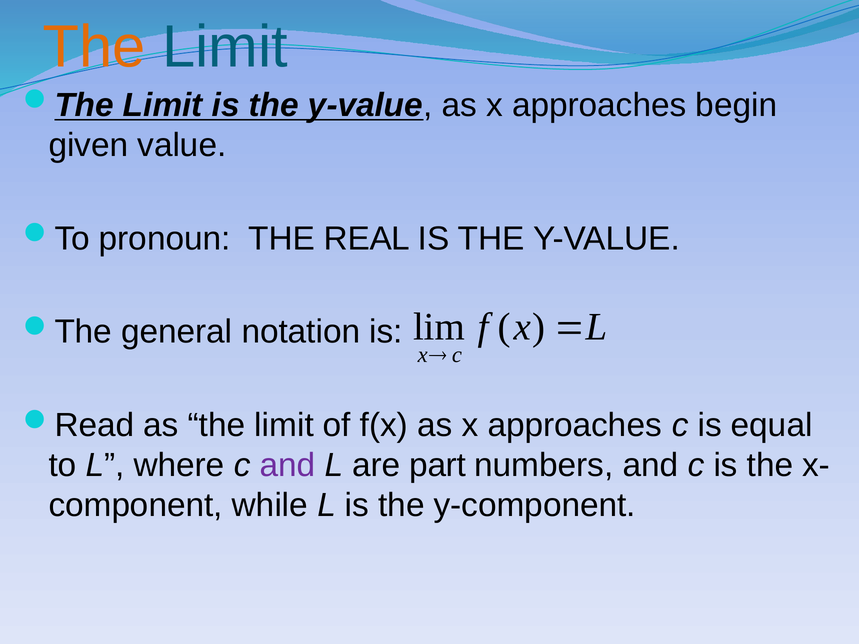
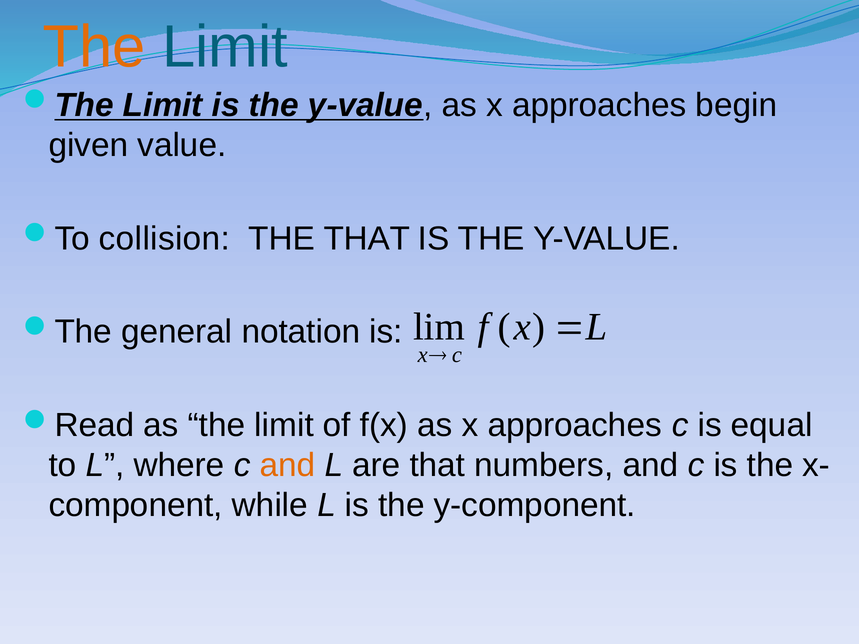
pronoun: pronoun -> collision (164, 239)
THE REAL: REAL -> THAT (367, 239)
and colour: purple -> orange (287, 466)
are part: part -> that (437, 466)
